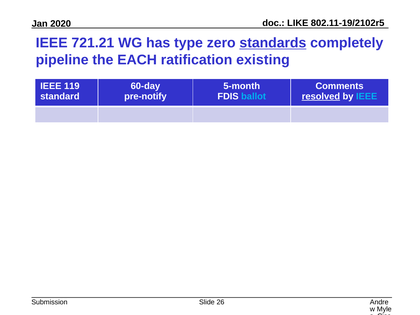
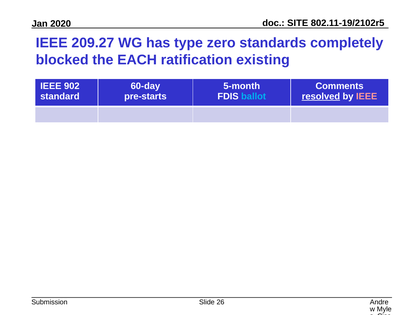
LIKE: LIKE -> SITE (298, 23)
721.21: 721.21 -> 209.27 (93, 43)
standards underline: present -> none (273, 43)
pipeline: pipeline -> blocked (62, 60)
119: 119 -> 902 (72, 86)
pre-notify: pre-notify -> pre-starts (145, 96)
IEEE colour: light blue -> pink (367, 96)
